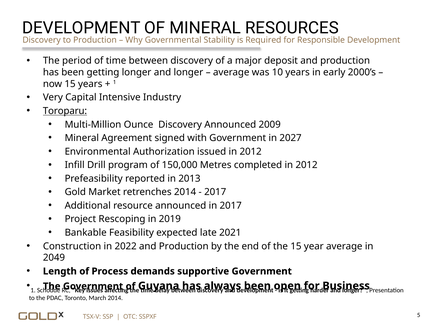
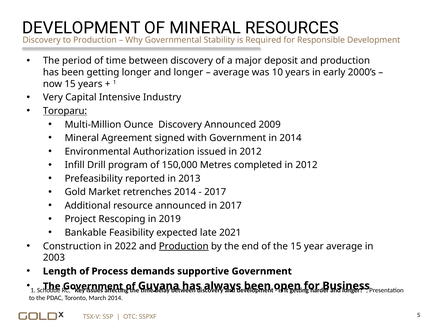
in 2027: 2027 -> 2014 (291, 138)
Production underline: none -> present (184, 246)
2049: 2049 -> 2003 (54, 258)
